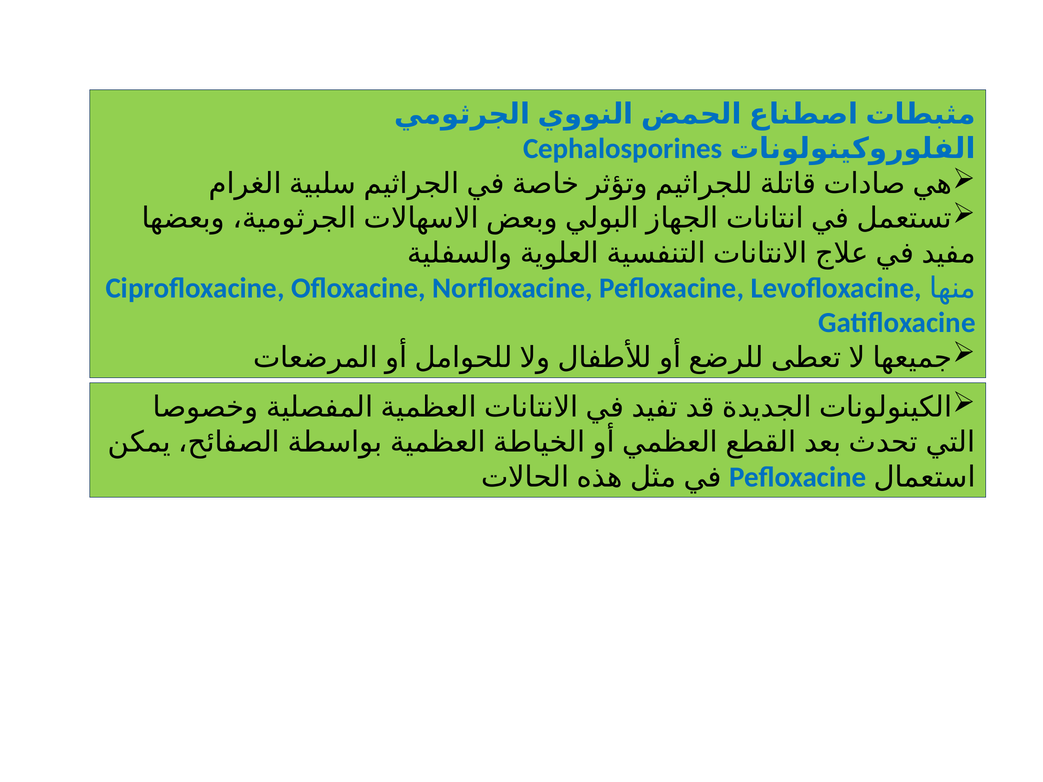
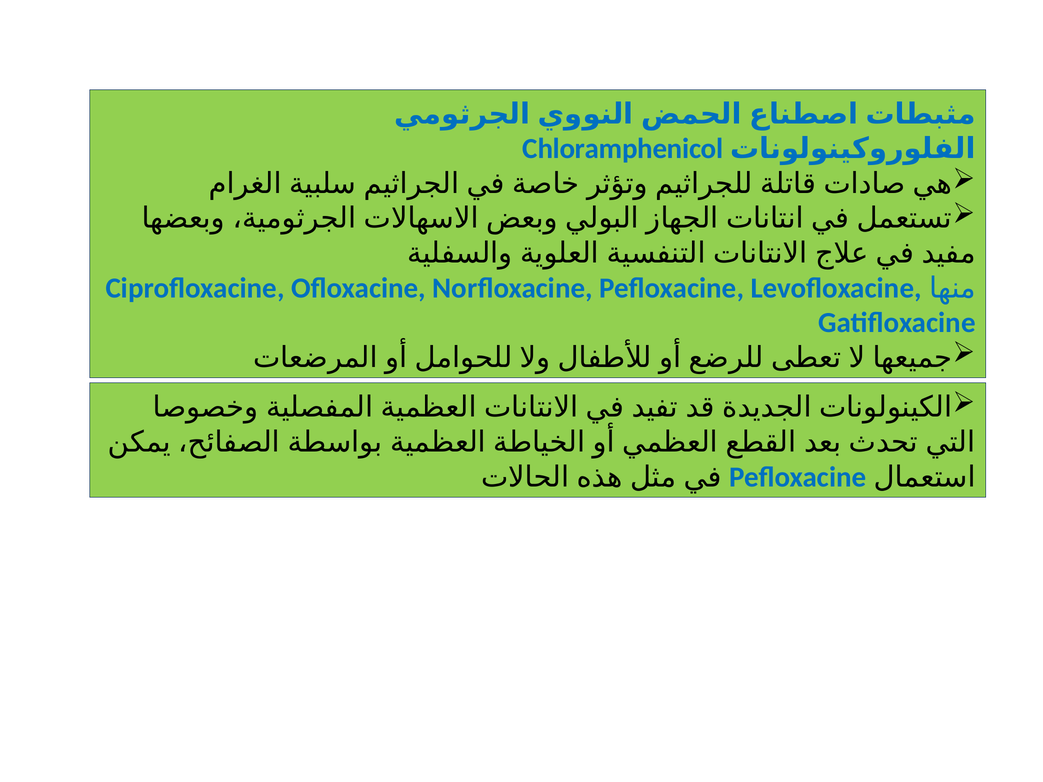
Cephalosporines: Cephalosporines -> Chloramphenicol (623, 149)
